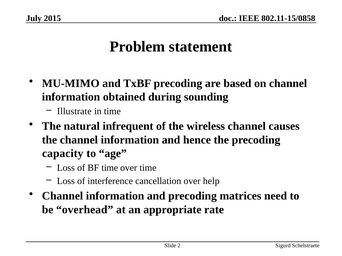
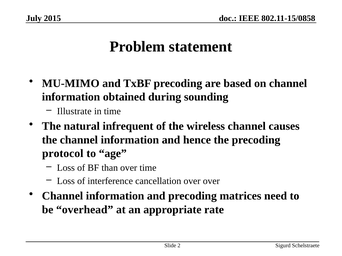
capacity: capacity -> protocol (63, 154)
BF time: time -> than (110, 168)
over help: help -> over (211, 181)
